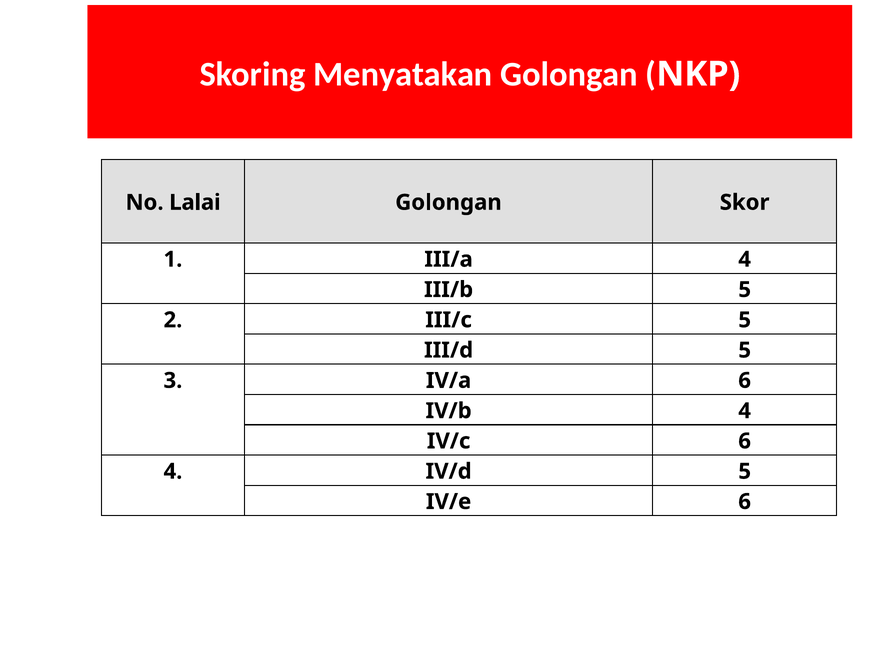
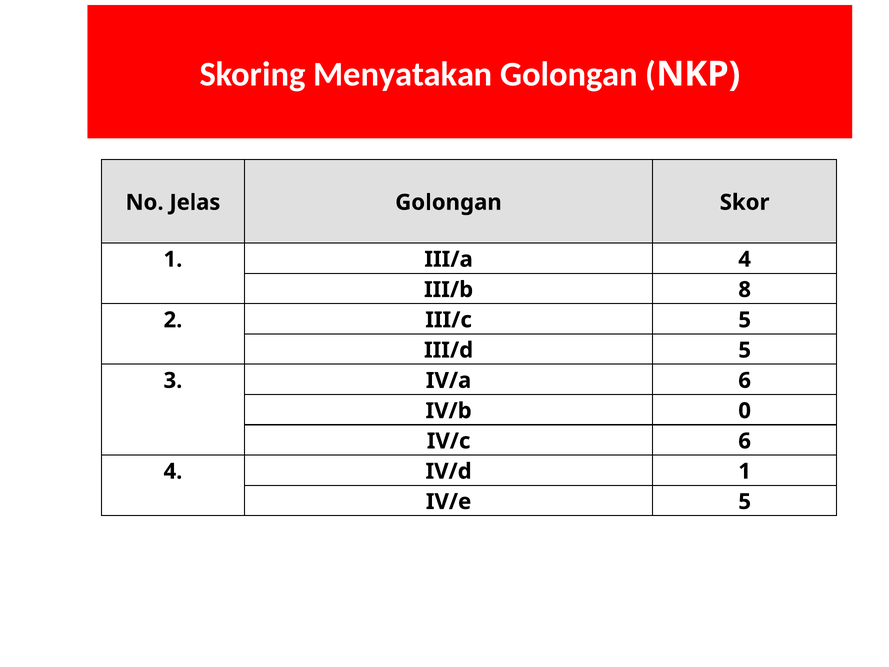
Lalai: Lalai -> Jelas (195, 202)
III/b 5: 5 -> 8 (745, 290)
IV/b 4: 4 -> 0 (745, 411)
IV/d 5: 5 -> 1 (745, 471)
IV/e 6: 6 -> 5 (745, 501)
